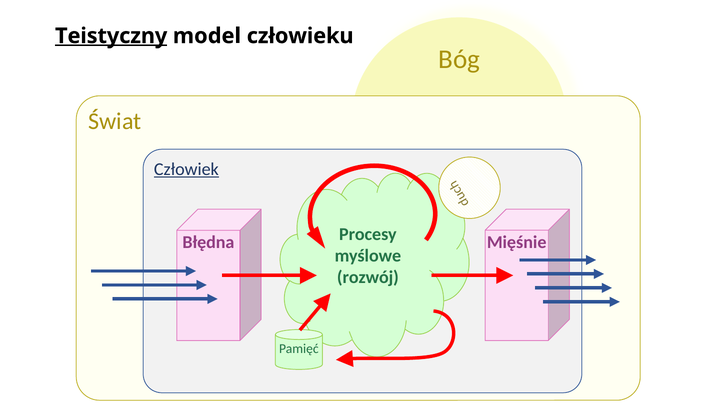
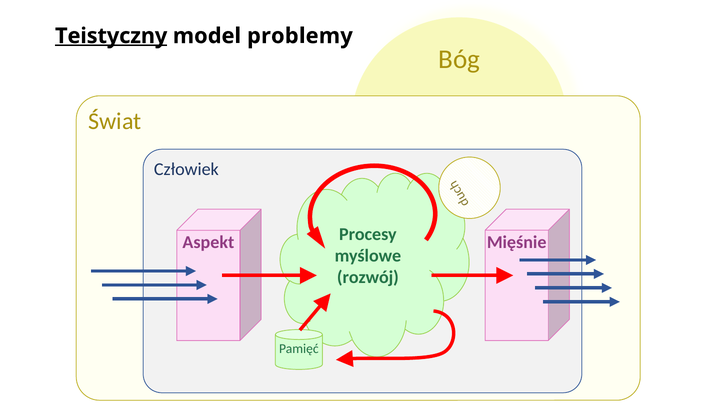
człowieku: człowieku -> problemy (300, 36)
Człowiek underline: present -> none (186, 169)
Błędna: Błędna -> Aspekt (208, 242)
